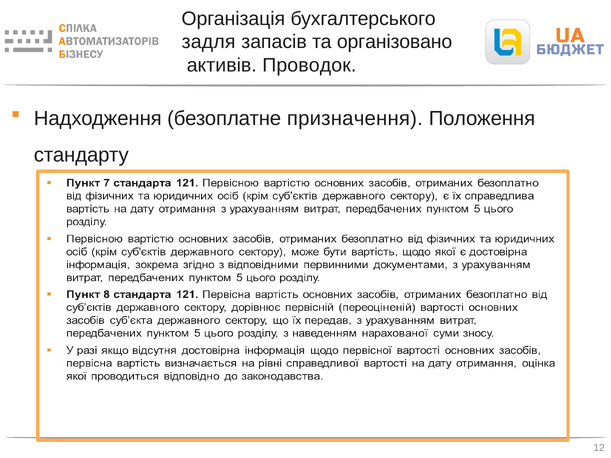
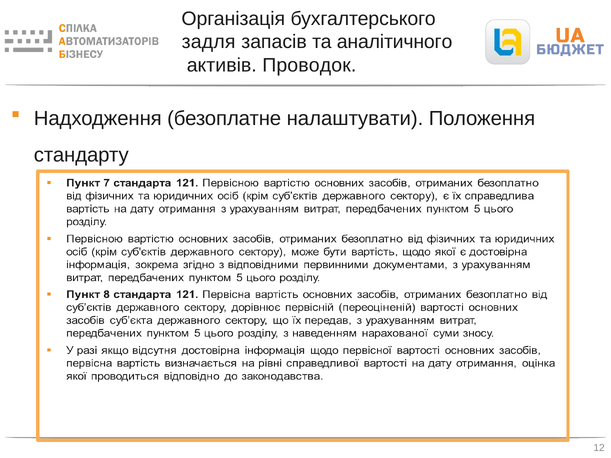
організовано: організовано -> аналітичного (395, 42)
призначення: призначення -> налаштувати (355, 119)
